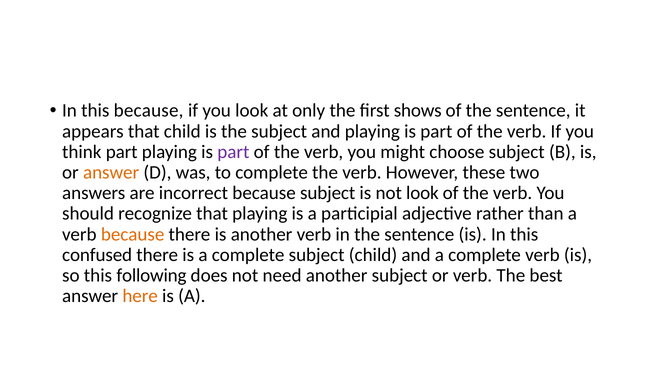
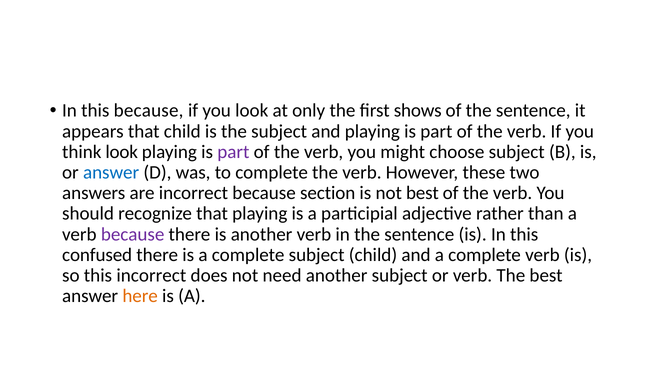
think part: part -> look (122, 152)
answer colour: orange -> blue (111, 172)
because subject: subject -> section (328, 193)
not look: look -> best (422, 193)
because colour: orange -> purple (133, 234)
this following: following -> incorrect (151, 275)
